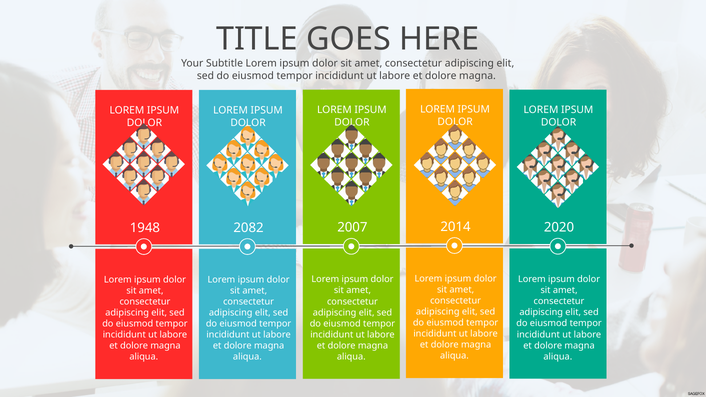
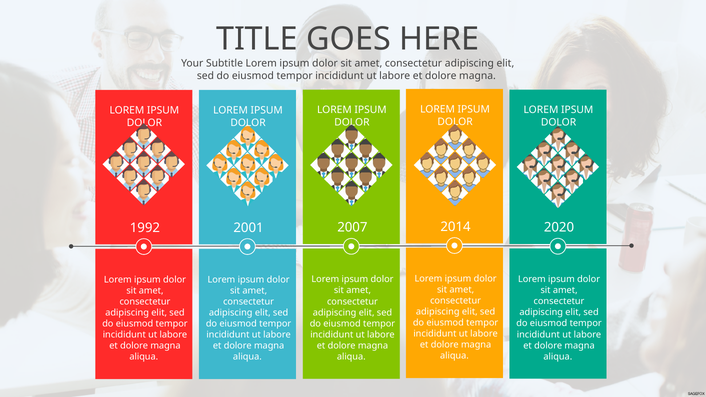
1948: 1948 -> 1992 (145, 228)
2082: 2082 -> 2001 (249, 228)
